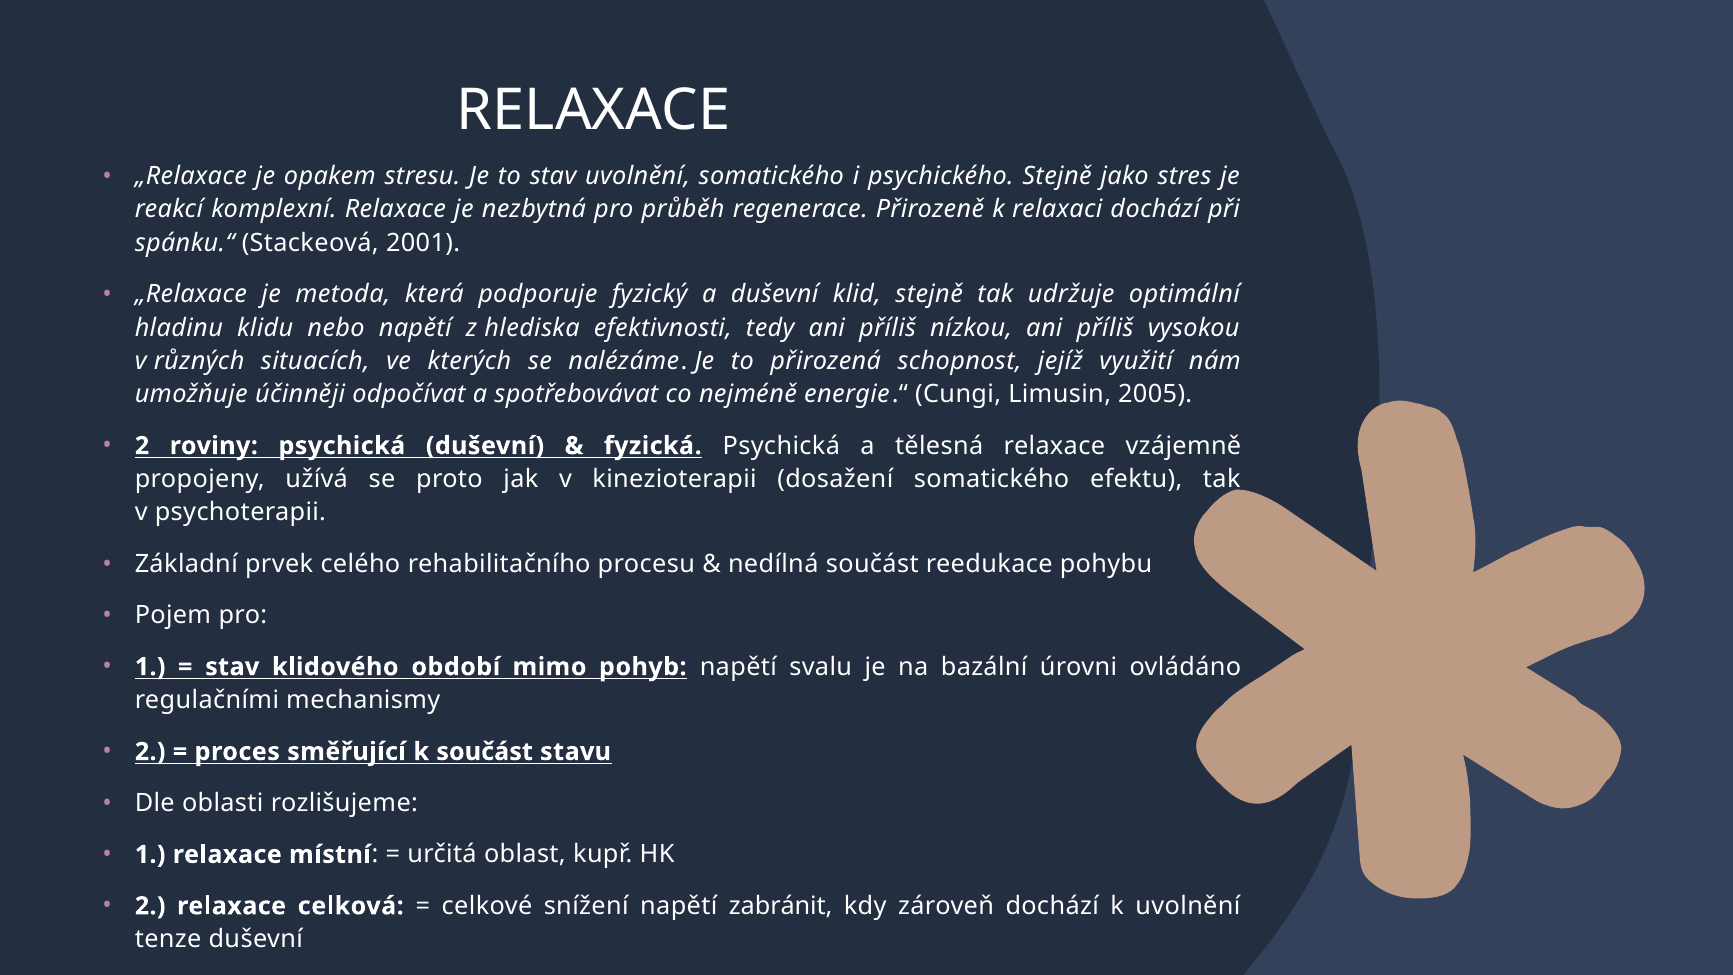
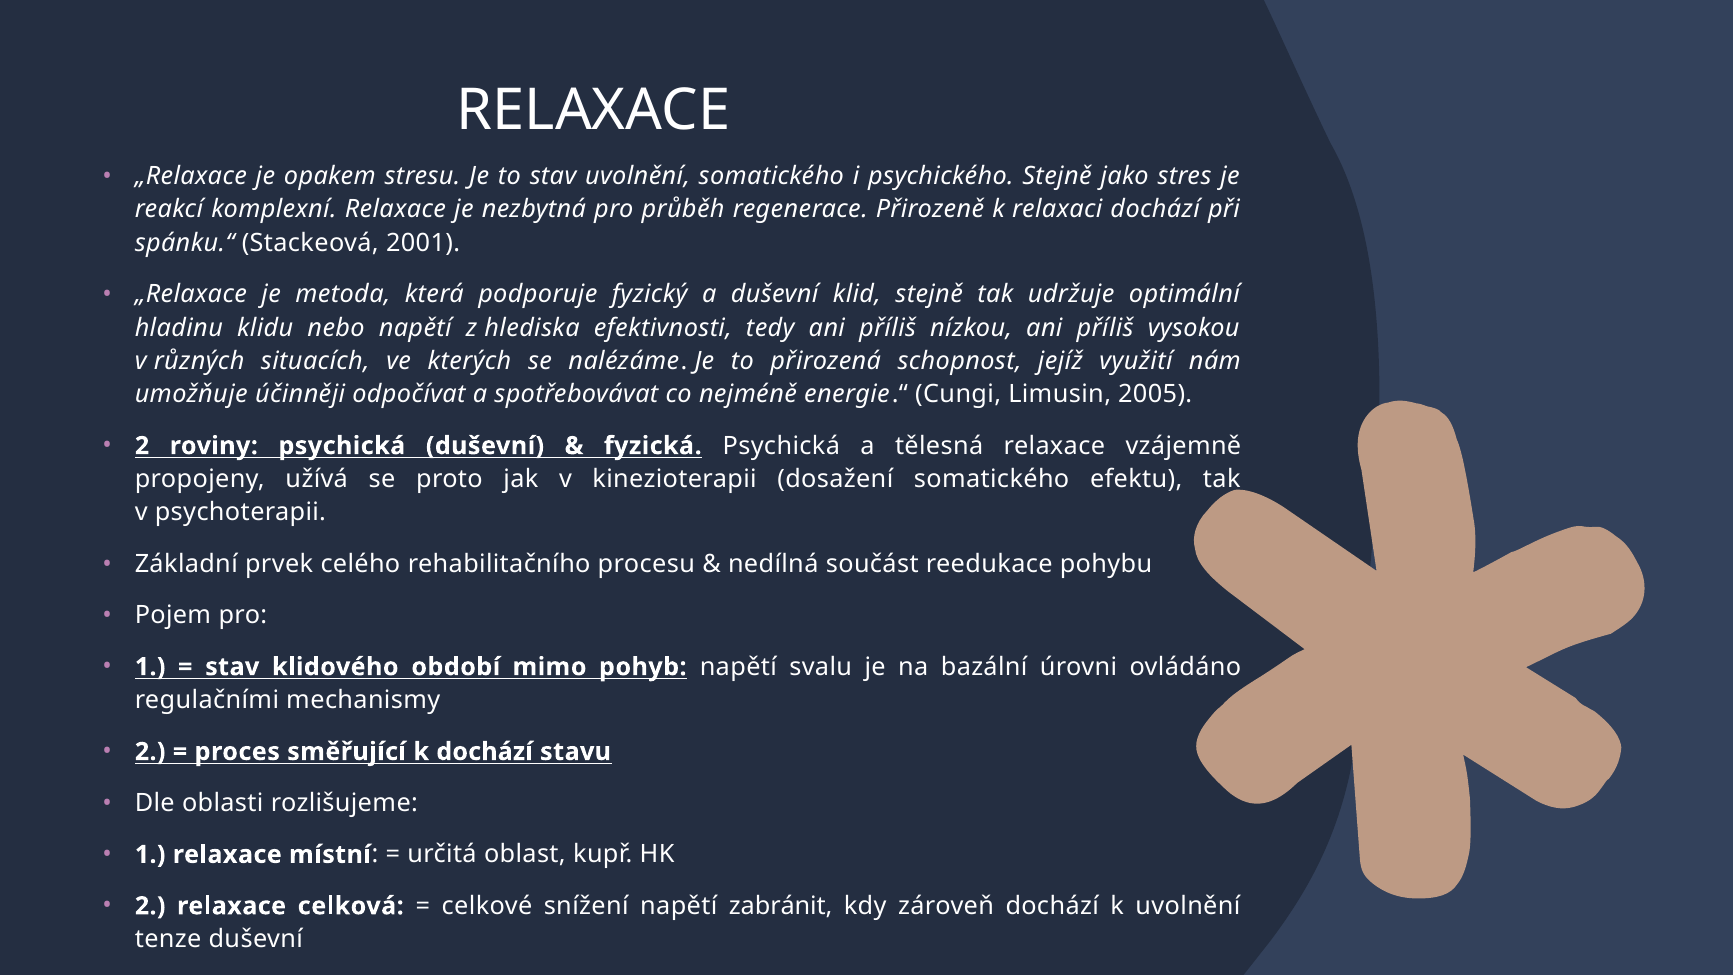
k součást: součást -> dochází (485, 752)
